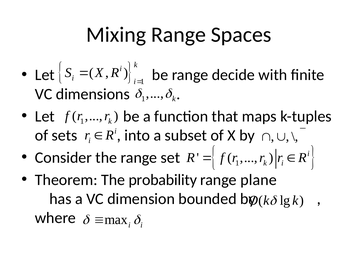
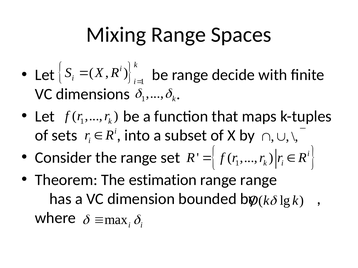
probability: probability -> estimation (163, 180)
range plane: plane -> range (259, 180)
